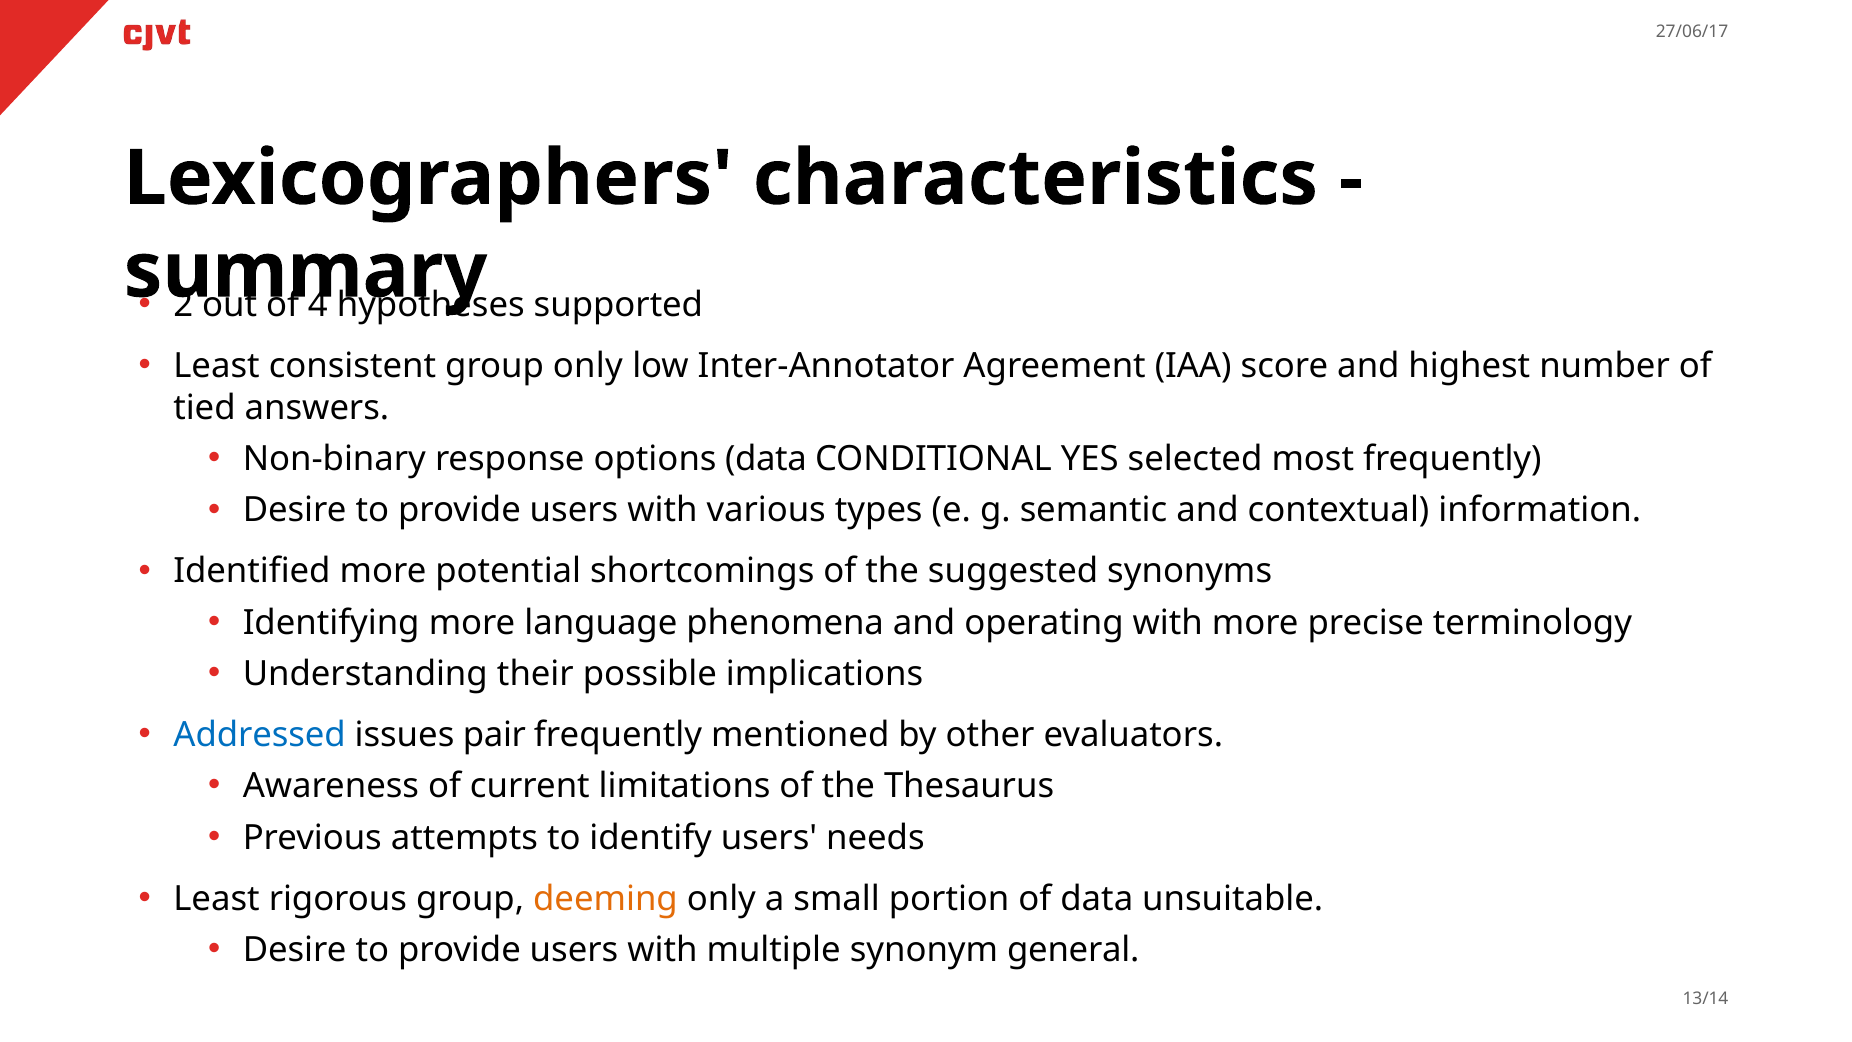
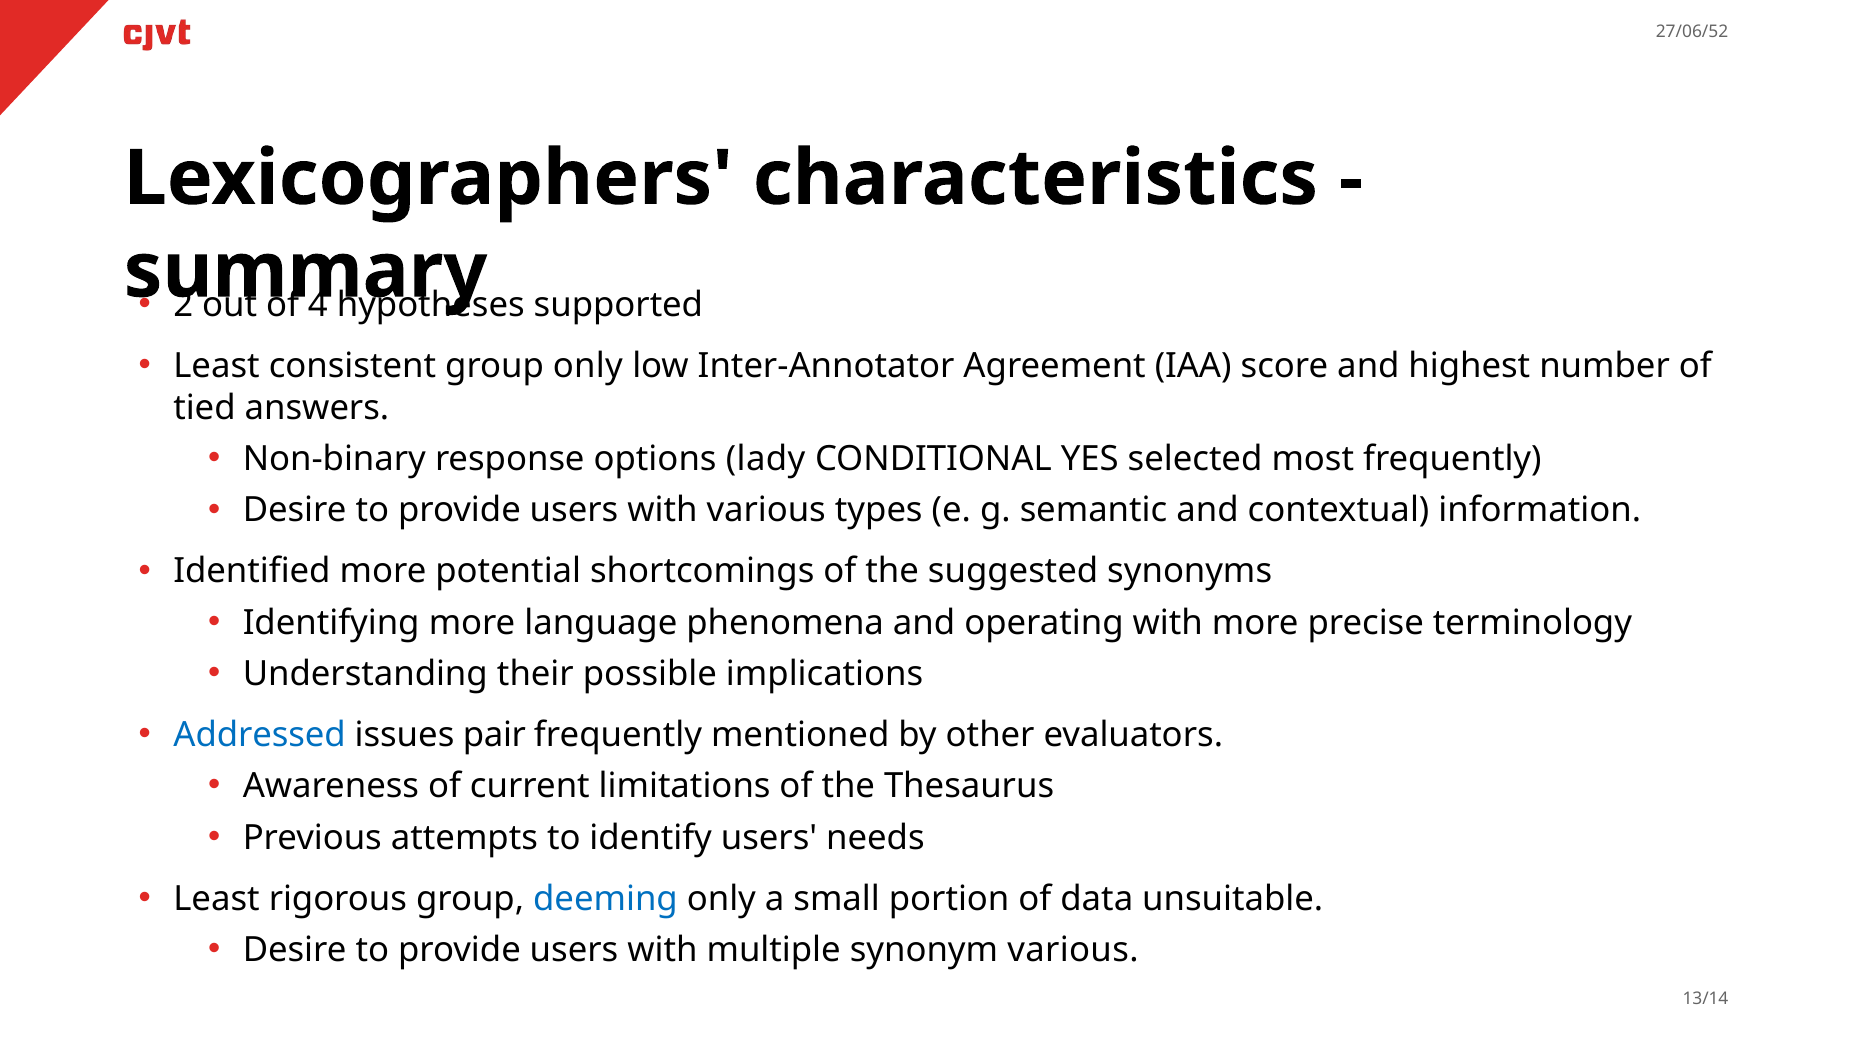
27/06/17: 27/06/17 -> 27/06/52 (1692, 32)
options data: data -> lady (766, 459)
deeming colour: orange -> blue (605, 898)
synonym general: general -> various (1073, 950)
